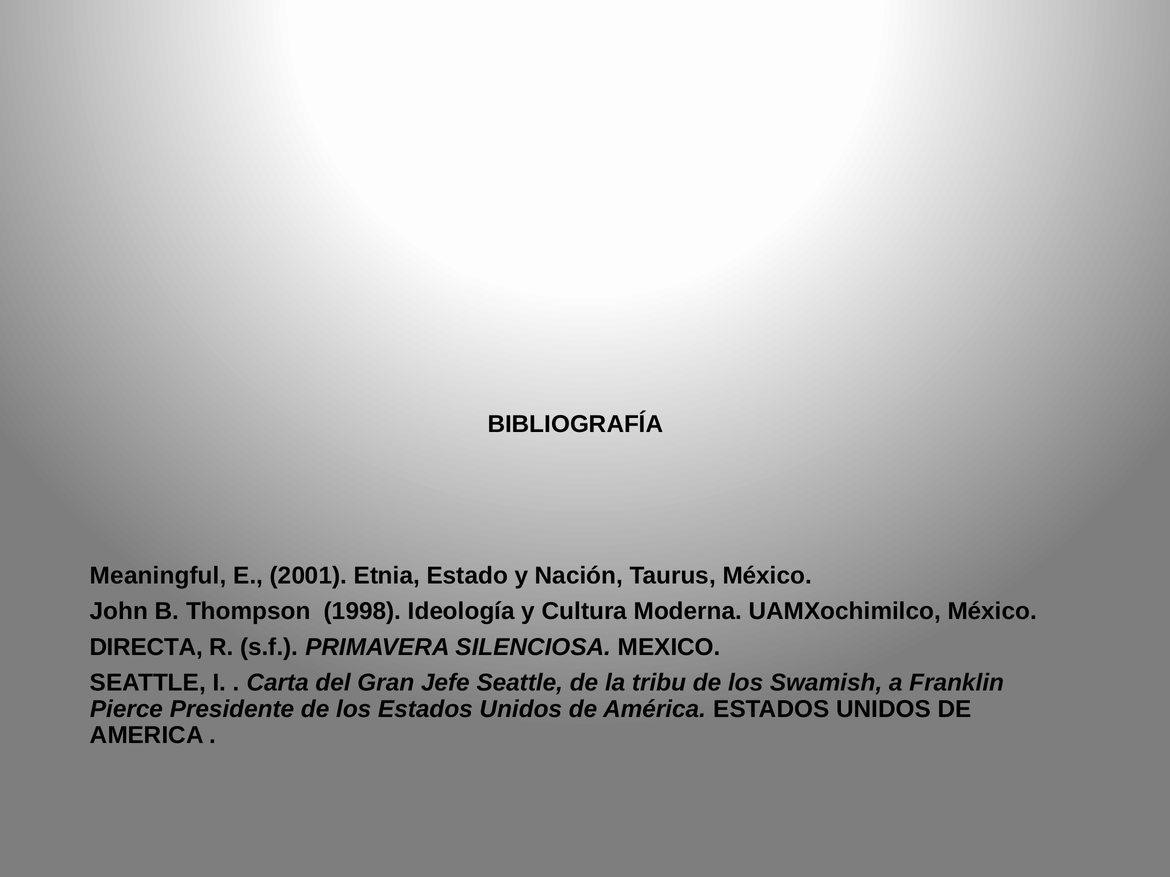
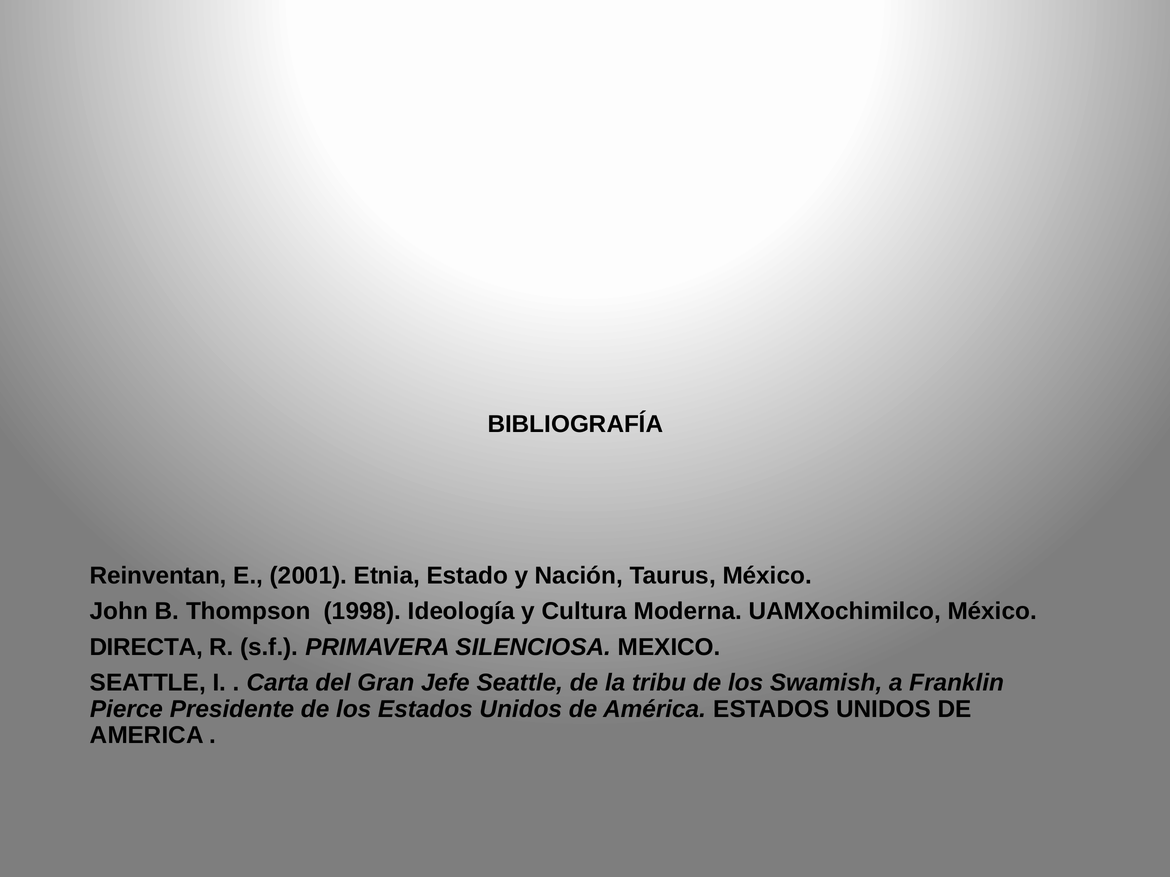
Meaningful: Meaningful -> Reinventan (158, 576)
